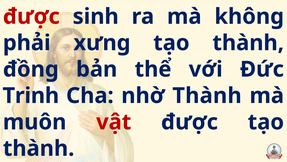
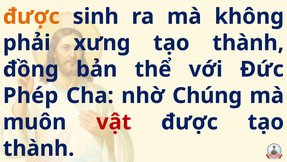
được colour: red -> orange (31, 16)
Trinh: Trinh -> Phép (31, 95)
nhờ Thành: Thành -> Chúng (207, 95)
